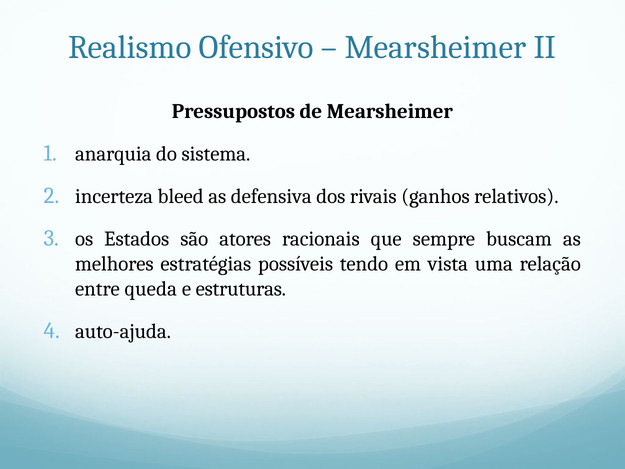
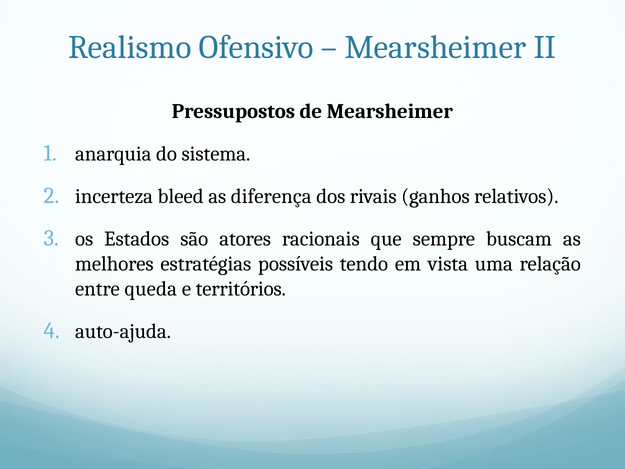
defensiva: defensiva -> diferença (271, 196)
estruturas: estruturas -> territórios (241, 289)
